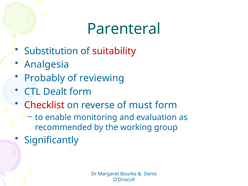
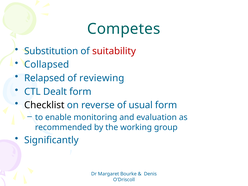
Parenteral: Parenteral -> Competes (124, 29)
Analgesia: Analgesia -> Collapsed (47, 65)
Probably: Probably -> Relapsed (45, 78)
Checklist colour: red -> black (44, 105)
must: must -> usual (141, 105)
